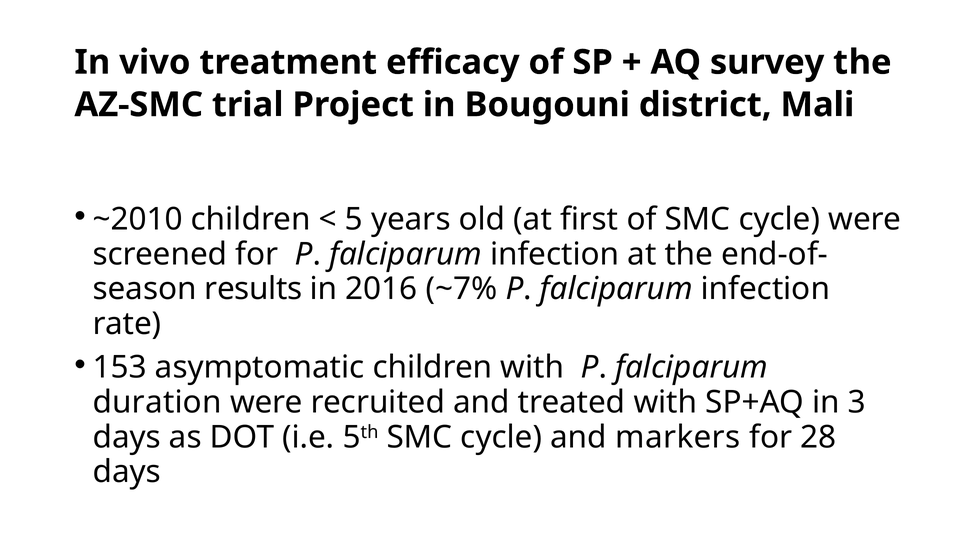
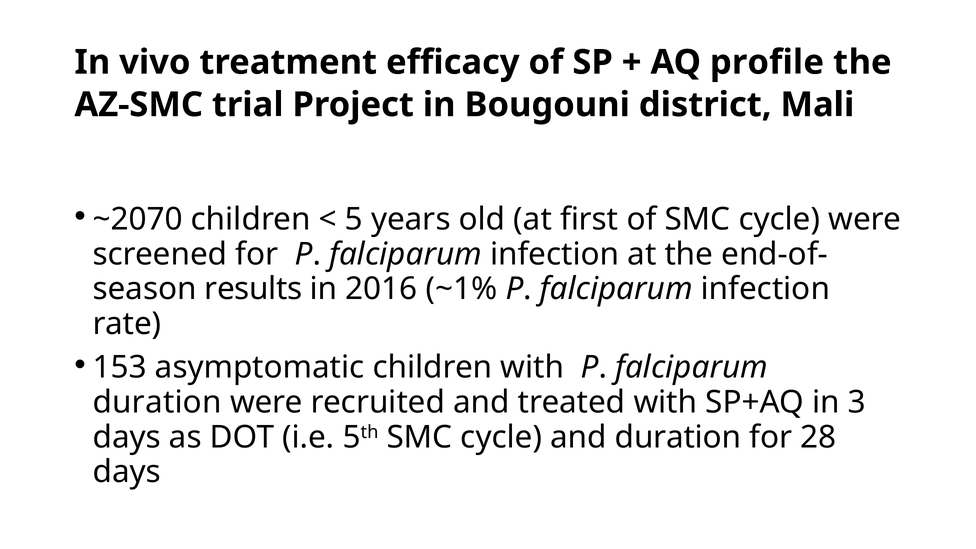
survey: survey -> profile (767, 62)
~2010: ~2010 -> ~2070 (138, 219)
~7%: ~7% -> ~1% (461, 289)
and markers: markers -> duration (678, 437)
